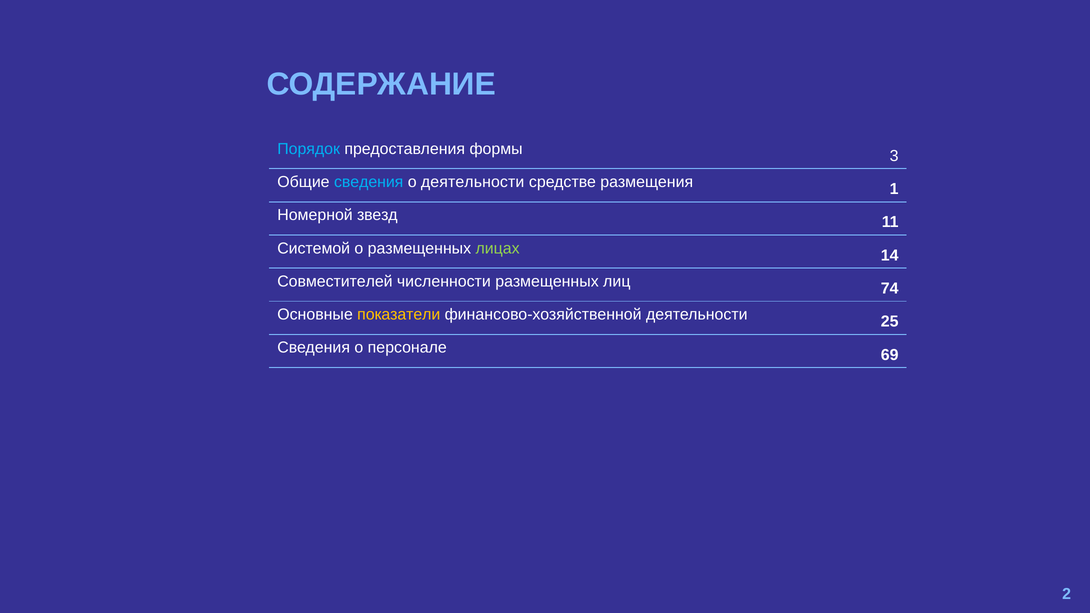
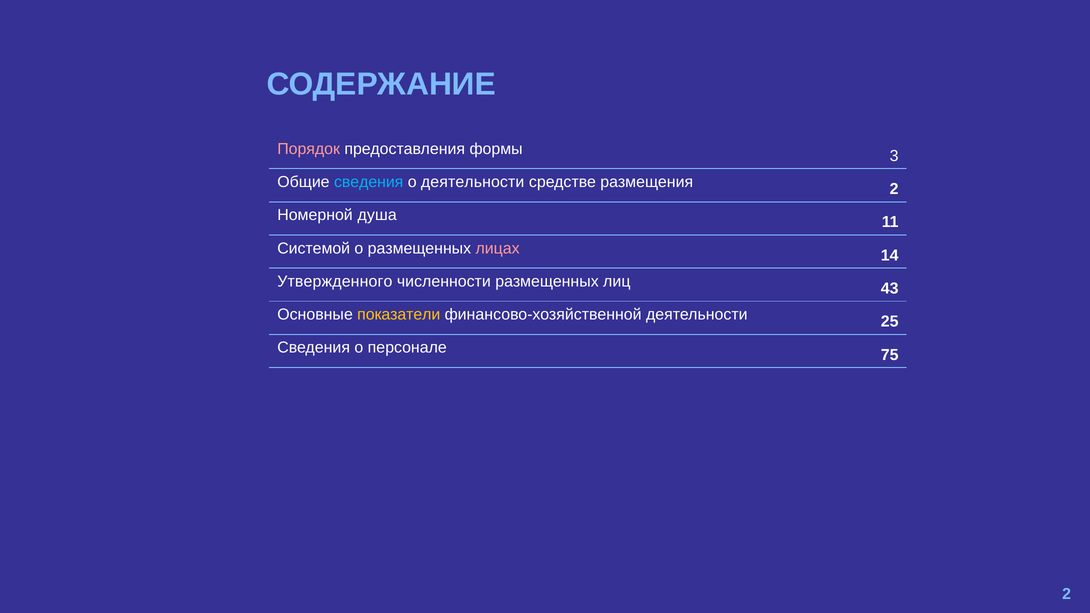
Порядок colour: light blue -> pink (309, 149)
размещения 1: 1 -> 2 (894, 189)
звезд: звезд -> душа (377, 215)
лицах colour: light green -> pink (498, 248)
Совместителей: Совместителей -> Утвержденного (335, 281)
74: 74 -> 43 (890, 289)
69: 69 -> 75 (890, 355)
